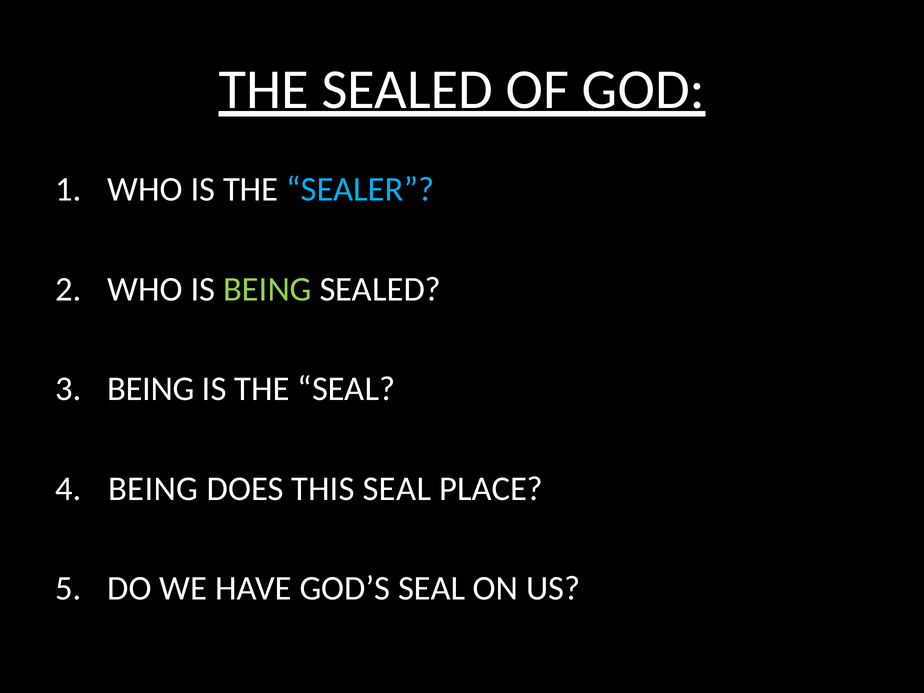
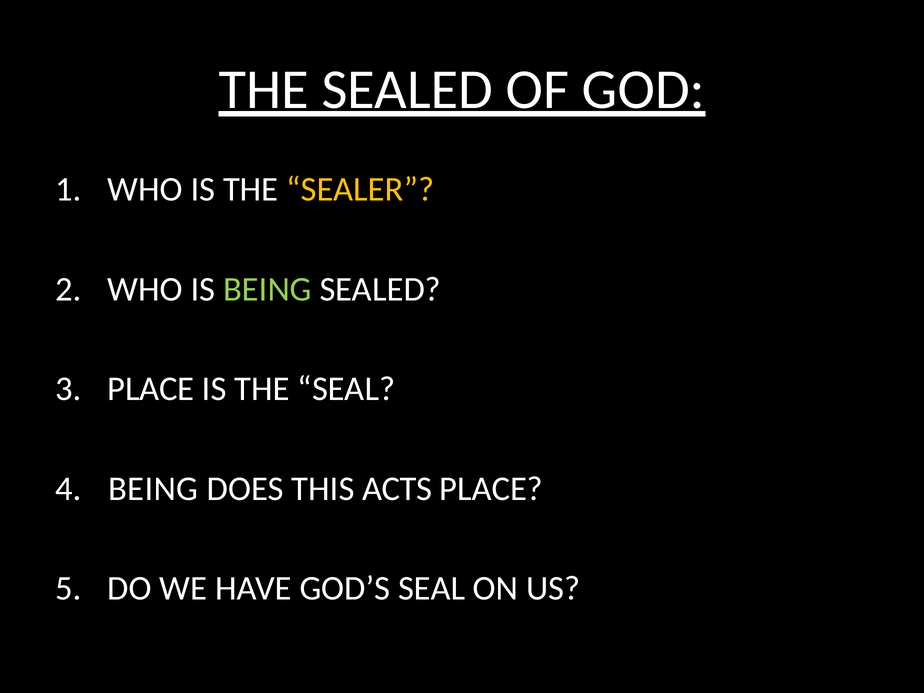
SEALER colour: light blue -> yellow (360, 190)
BEING: BEING -> PLACE (151, 389)
THIS SEAL: SEAL -> ACTS (397, 489)
